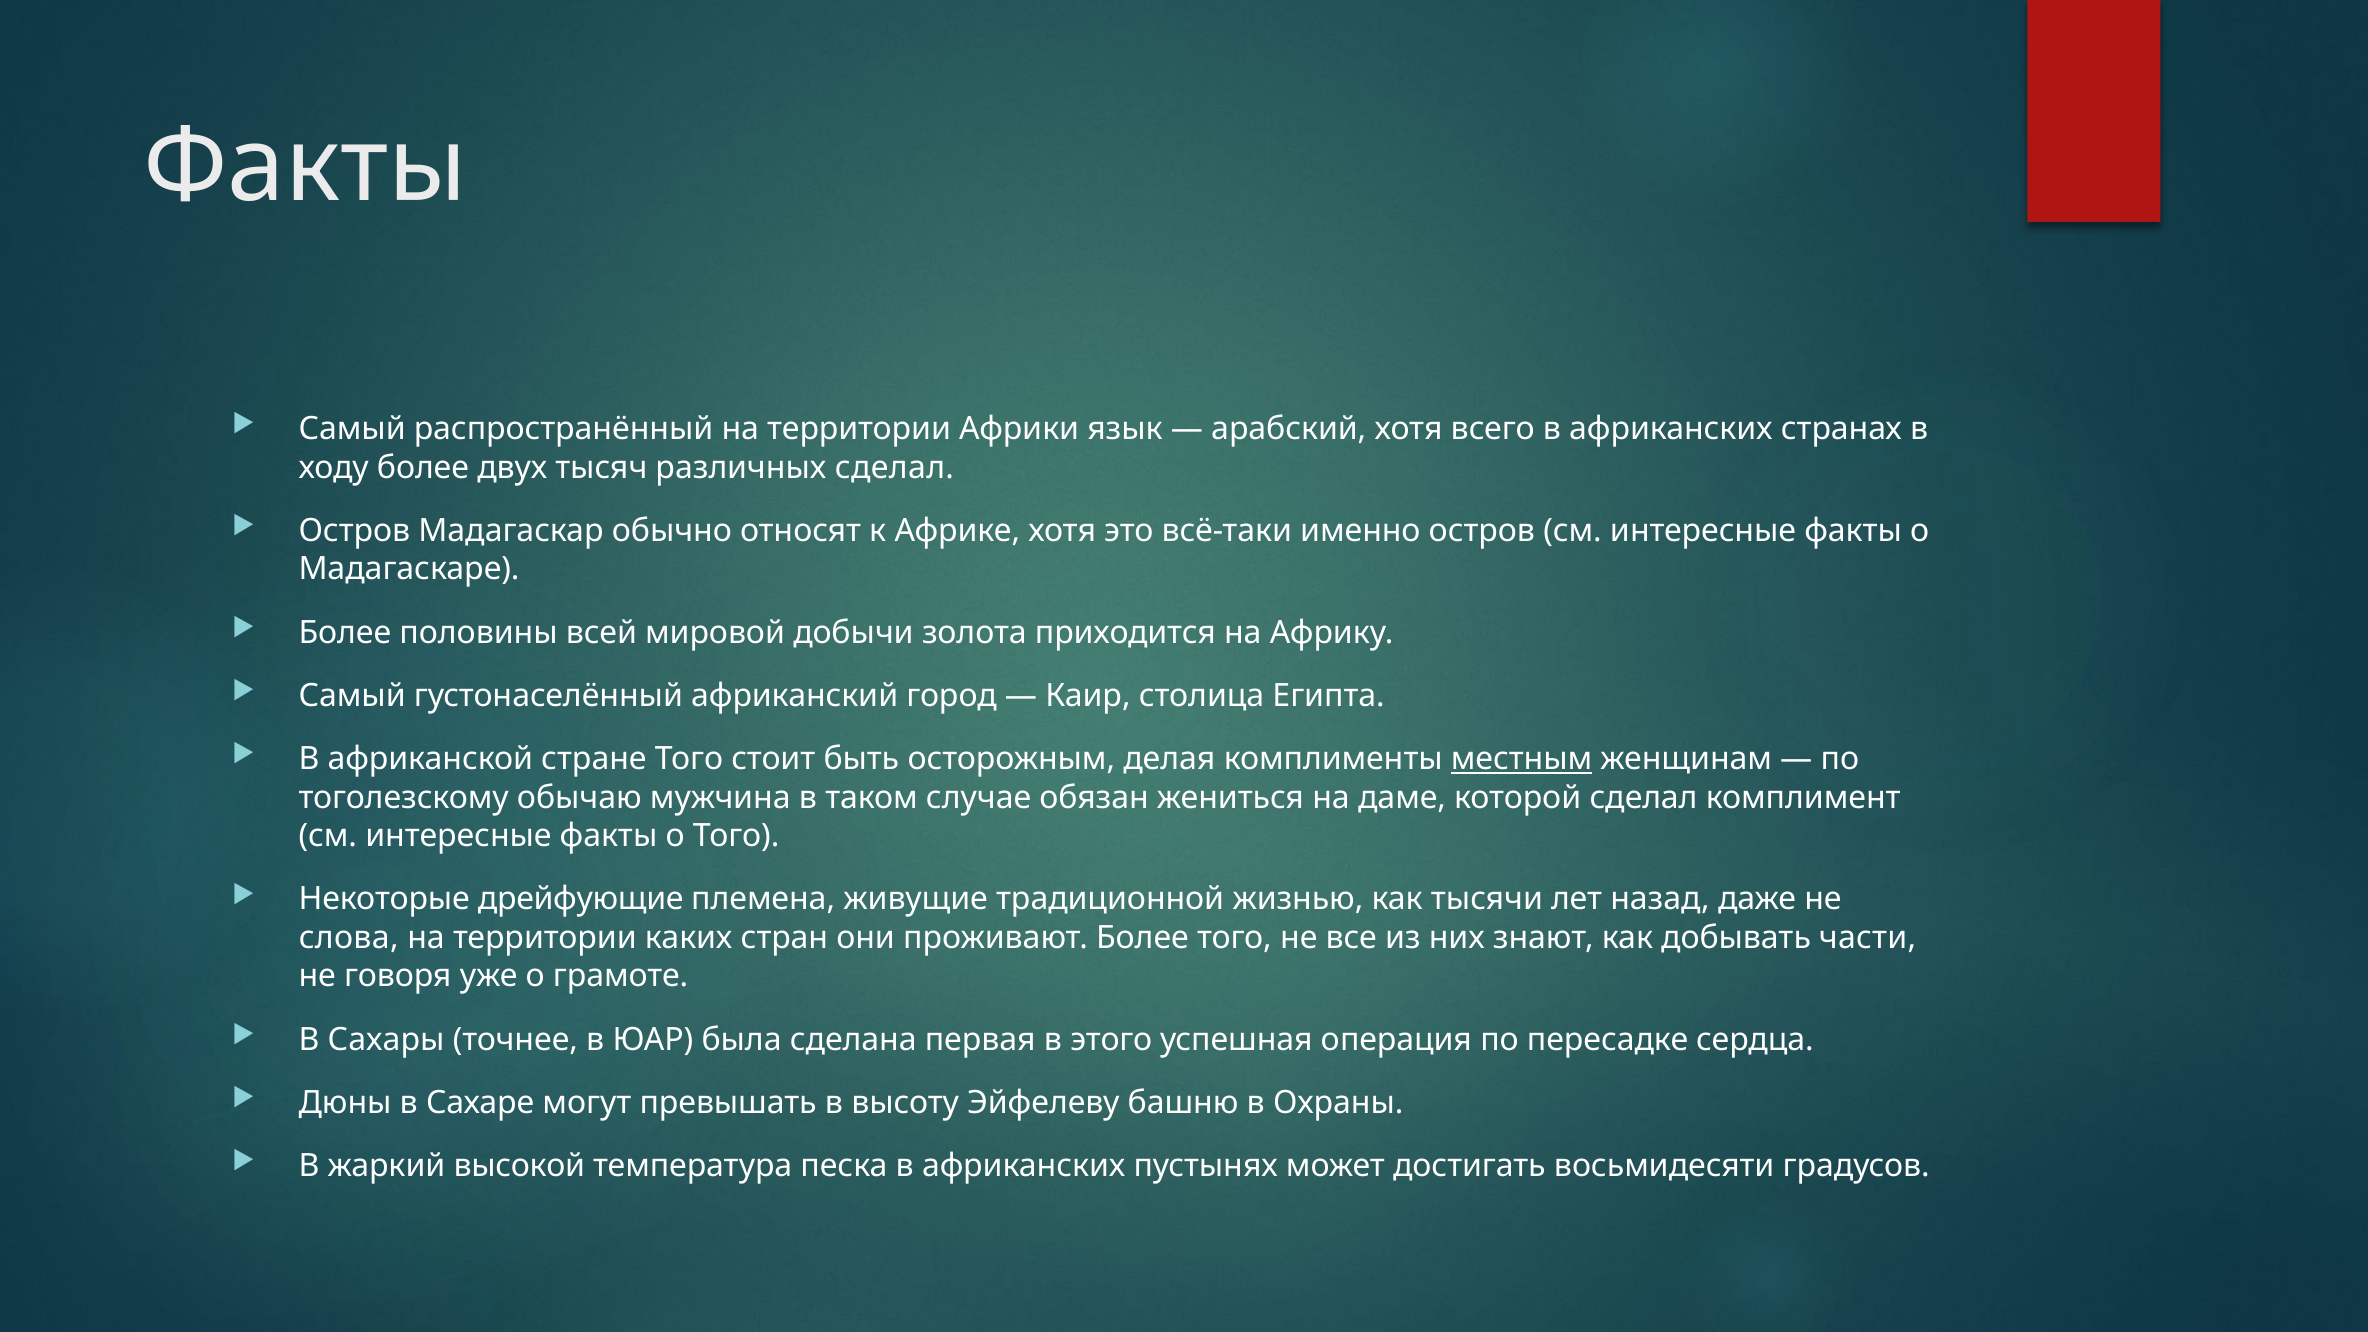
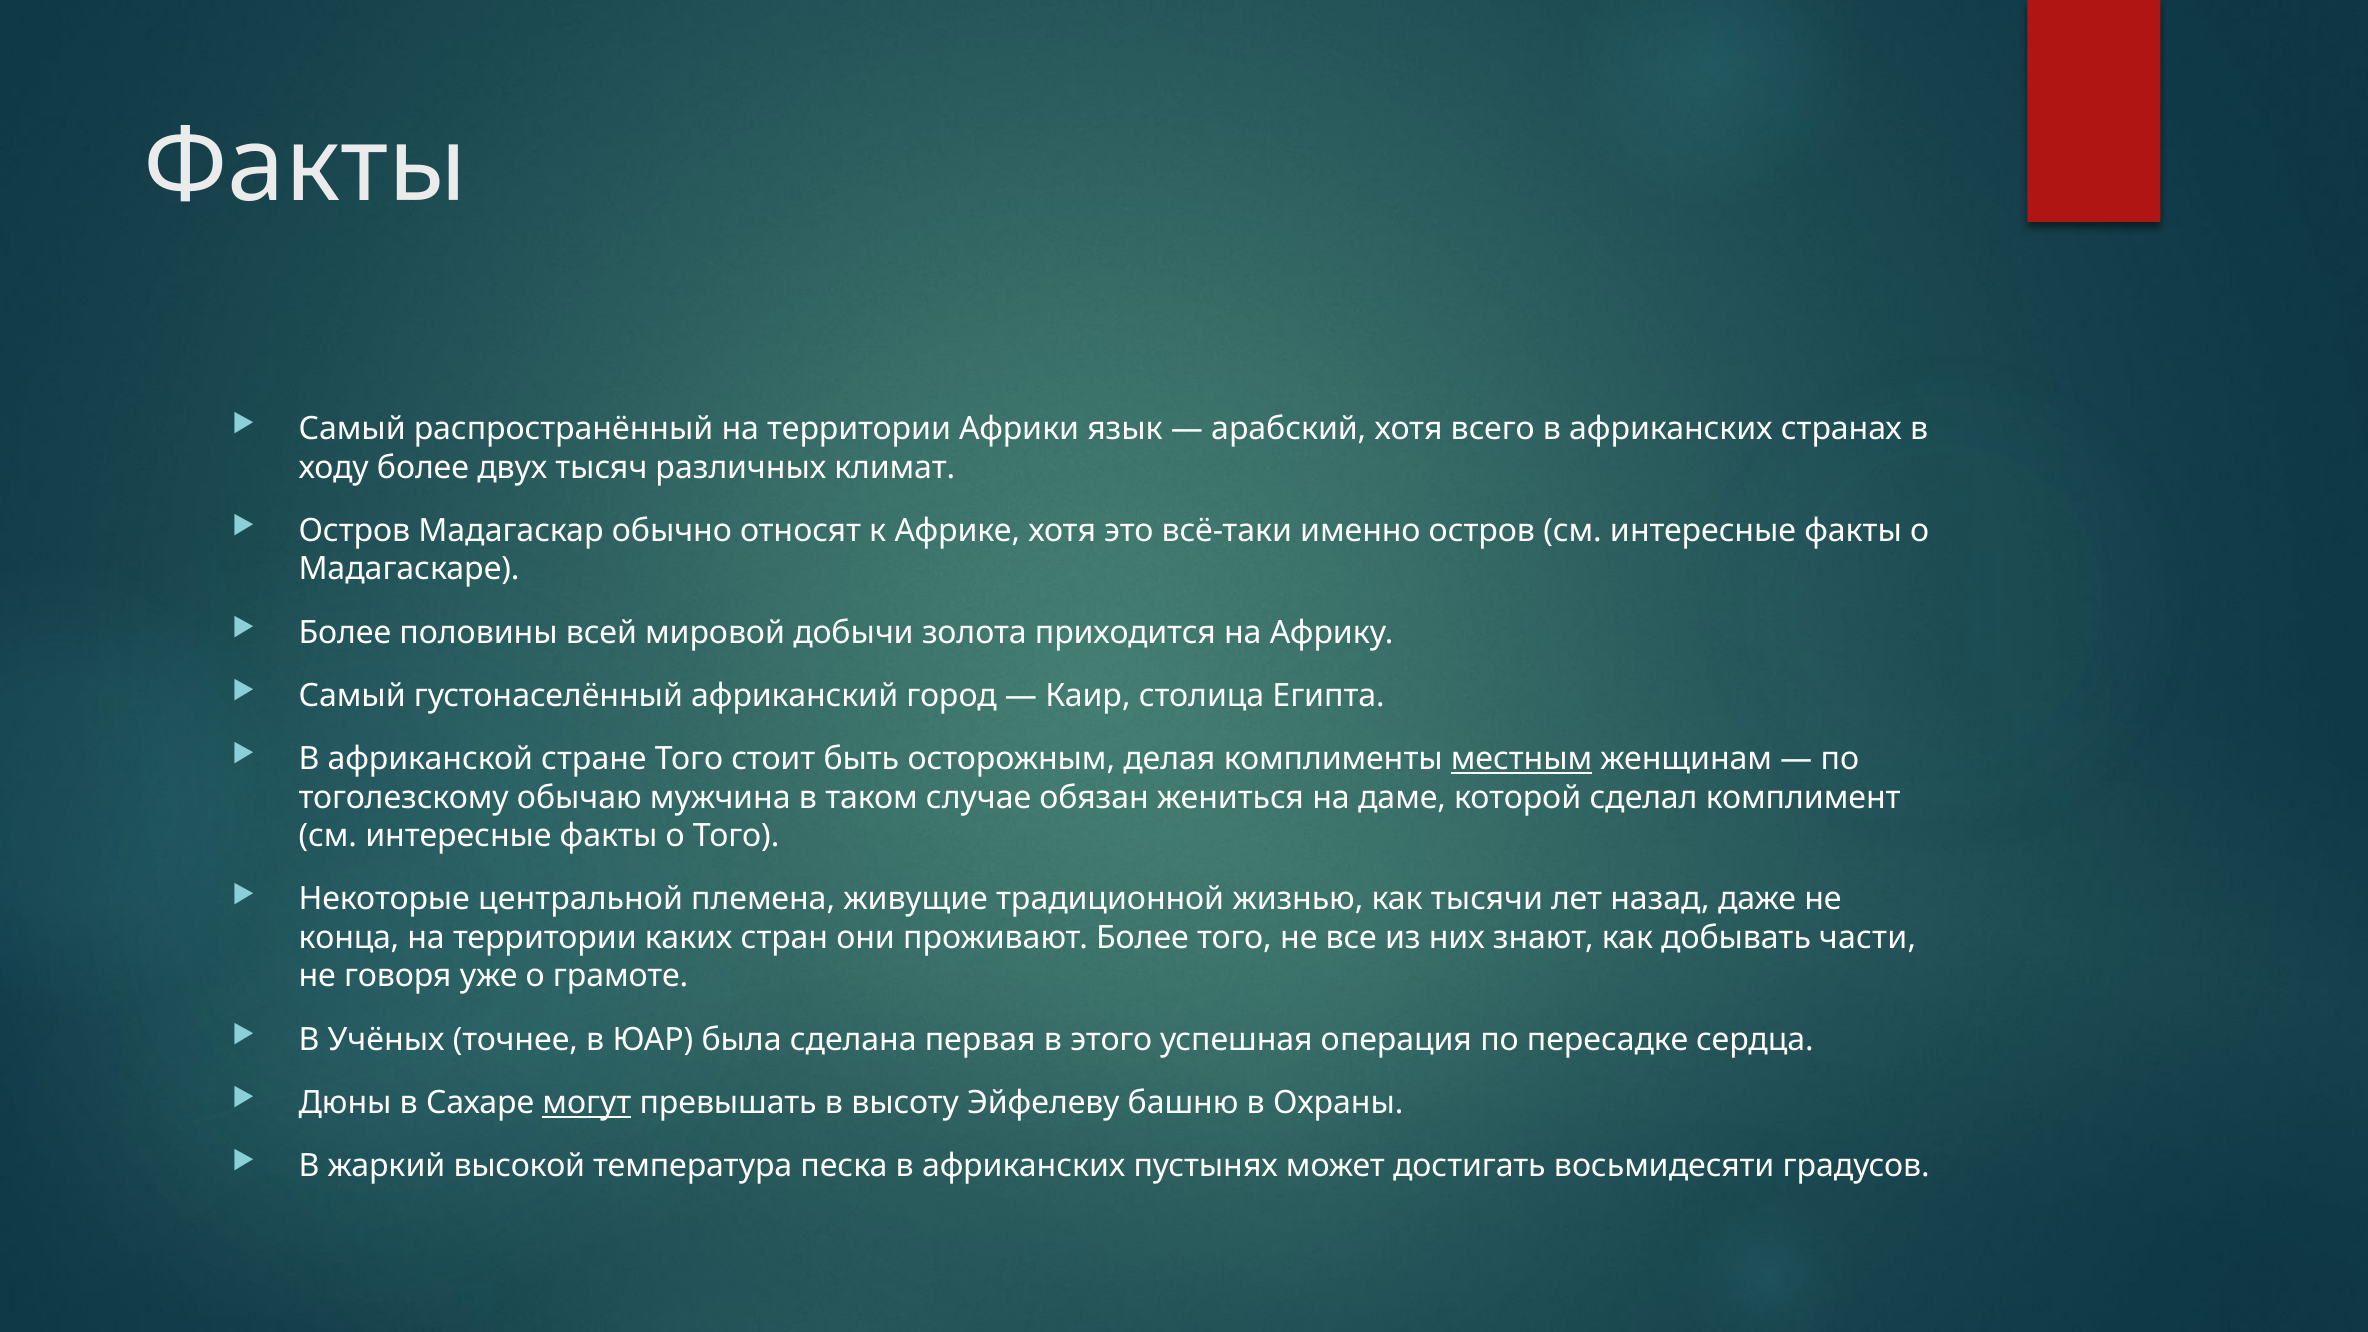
различных сделал: сделал -> климат (895, 468)
дрейфующие: дрейфующие -> центральной (581, 899)
слова: слова -> конца (349, 938)
Сахары: Сахары -> Учёных (386, 1040)
могут underline: none -> present (587, 1103)
